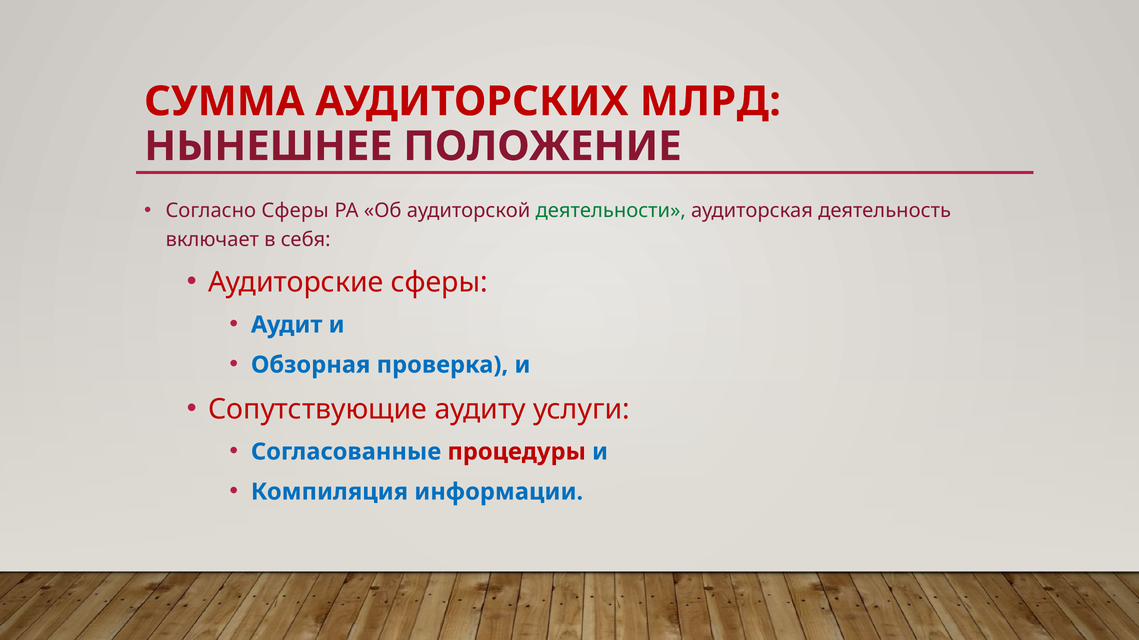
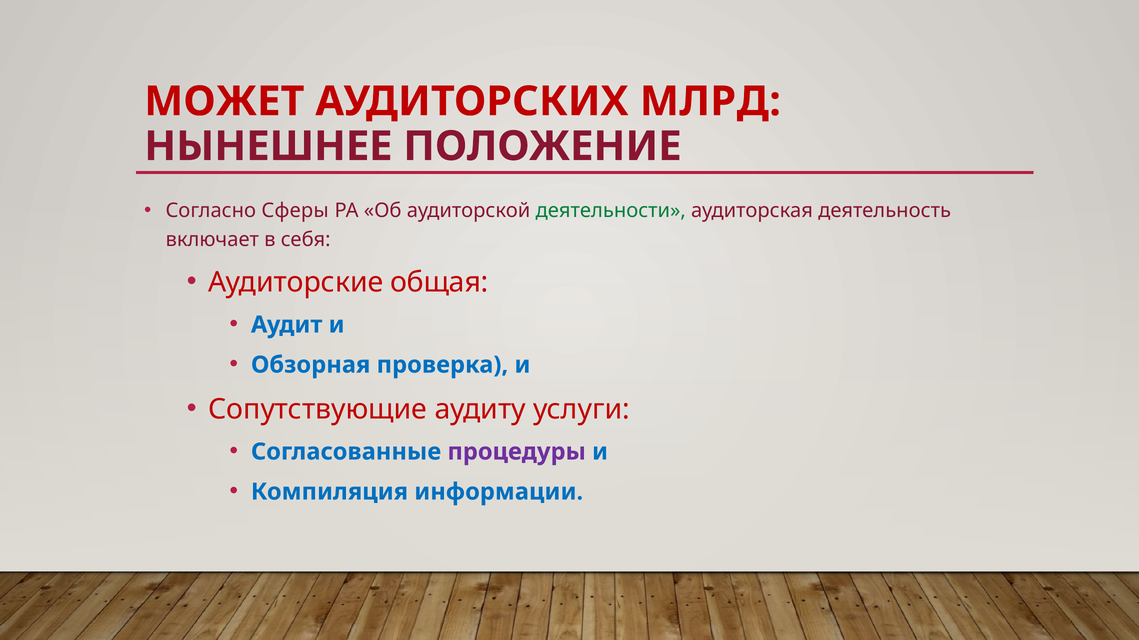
СУММА: СУММА -> МОЖЕТ (224, 102)
Аудиторские сферы: сферы -> общая (439, 283)
процедуры colour: red -> purple (517, 452)
